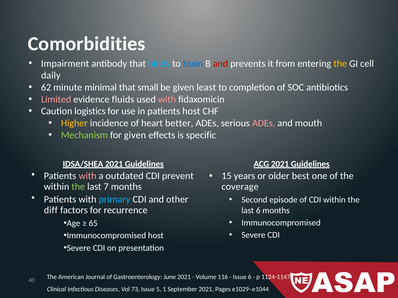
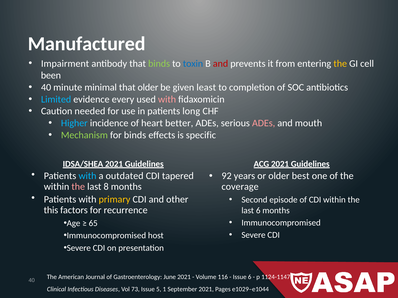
Comorbidities: Comorbidities -> Manufactured (87, 44)
binds colour: light blue -> light green (159, 64)
daily: daily -> been (51, 76)
62: 62 -> 40 (46, 87)
that small: small -> older (148, 87)
Limited colour: pink -> light blue (56, 99)
fluids: fluids -> every (123, 99)
logistics: logistics -> needed (90, 111)
patients host: host -> long (191, 111)
Higher colour: yellow -> light blue (74, 123)
for given: given -> binds (135, 135)
with colour: pink -> light blue (87, 176)
prevent: prevent -> tapered (178, 176)
15: 15 -> 92 (227, 176)
the colour: light green -> pink (78, 187)
7: 7 -> 8 (106, 187)
primary colour: light blue -> yellow (115, 200)
diff: diff -> this (51, 210)
